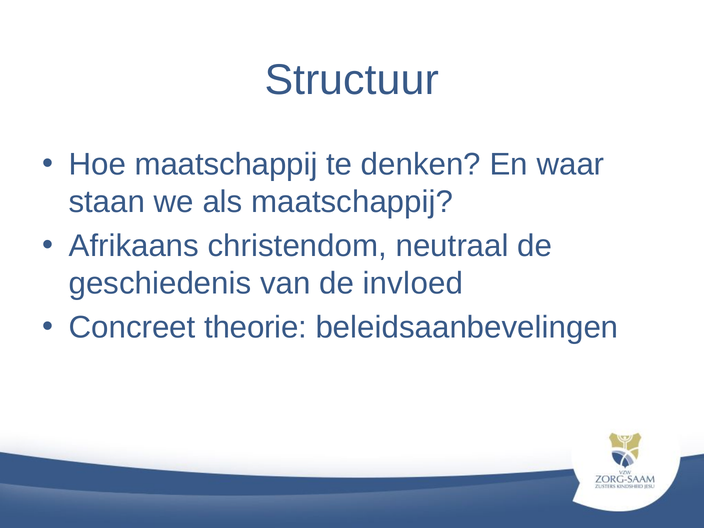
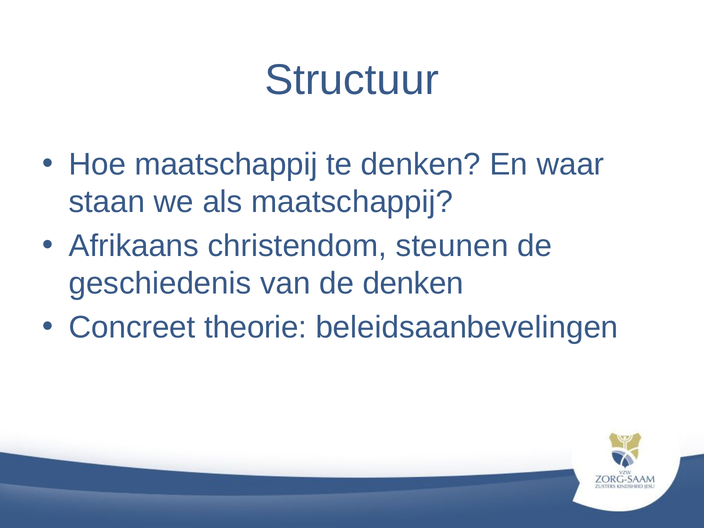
neutraal: neutraal -> steunen (452, 246)
de invloed: invloed -> denken (413, 283)
